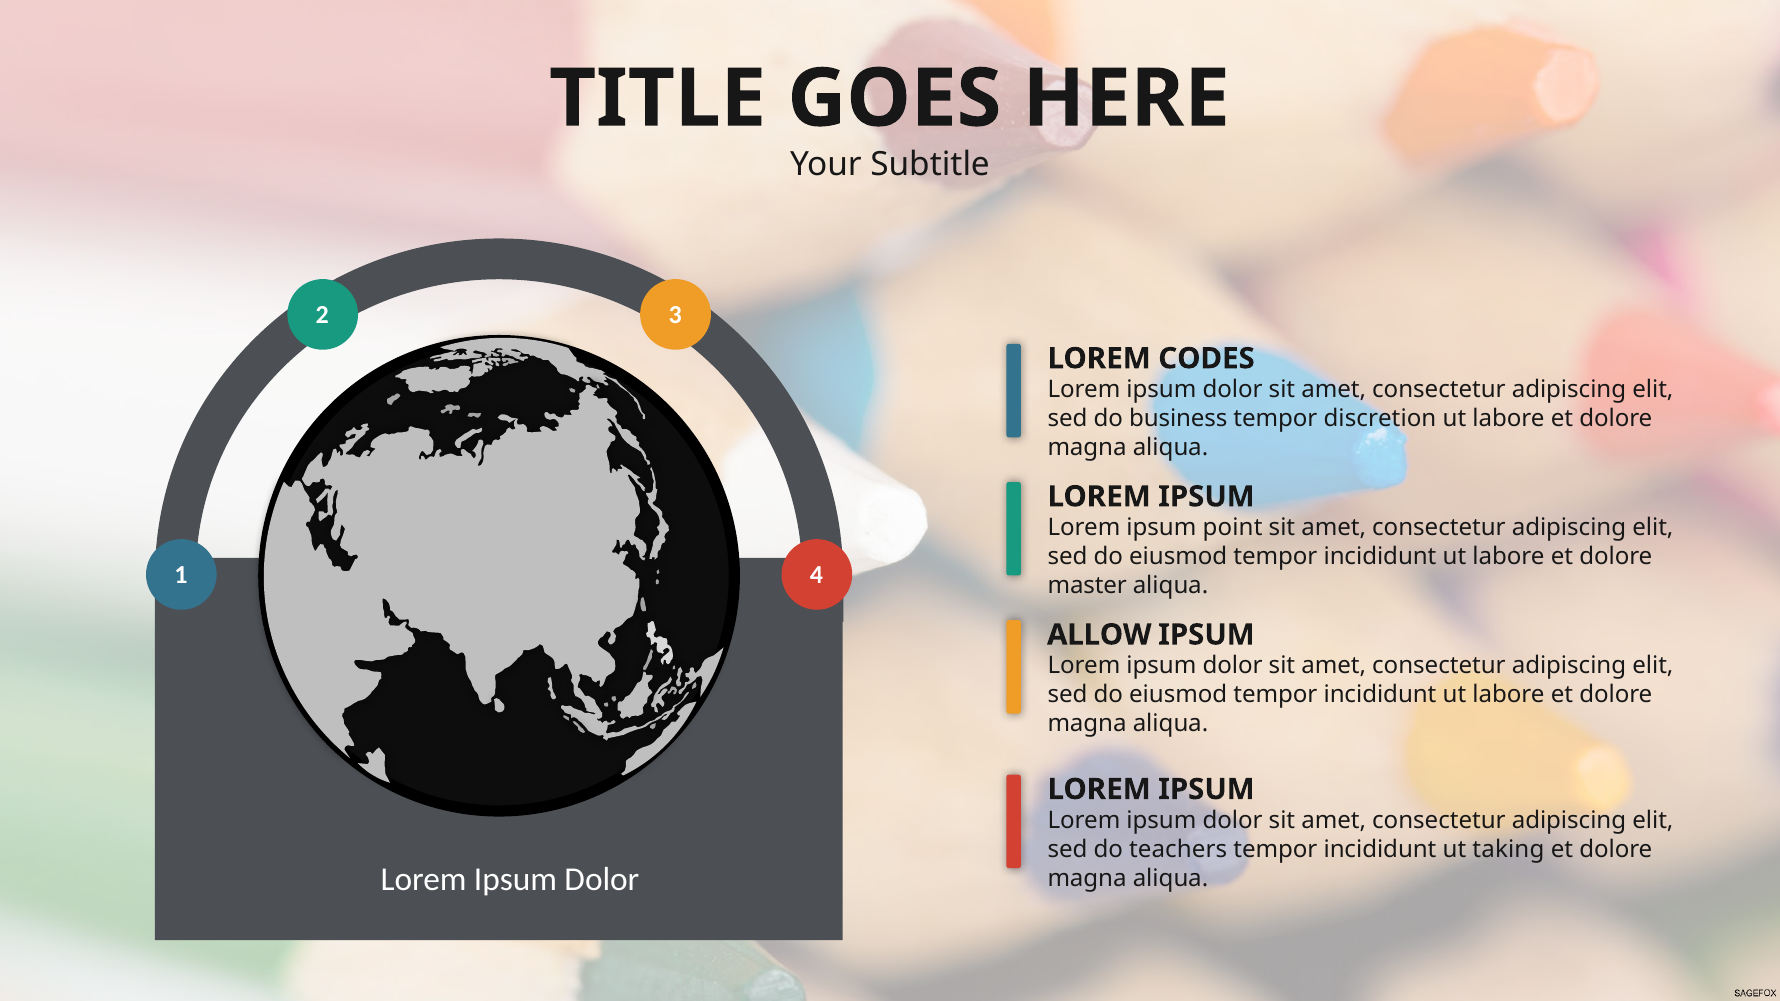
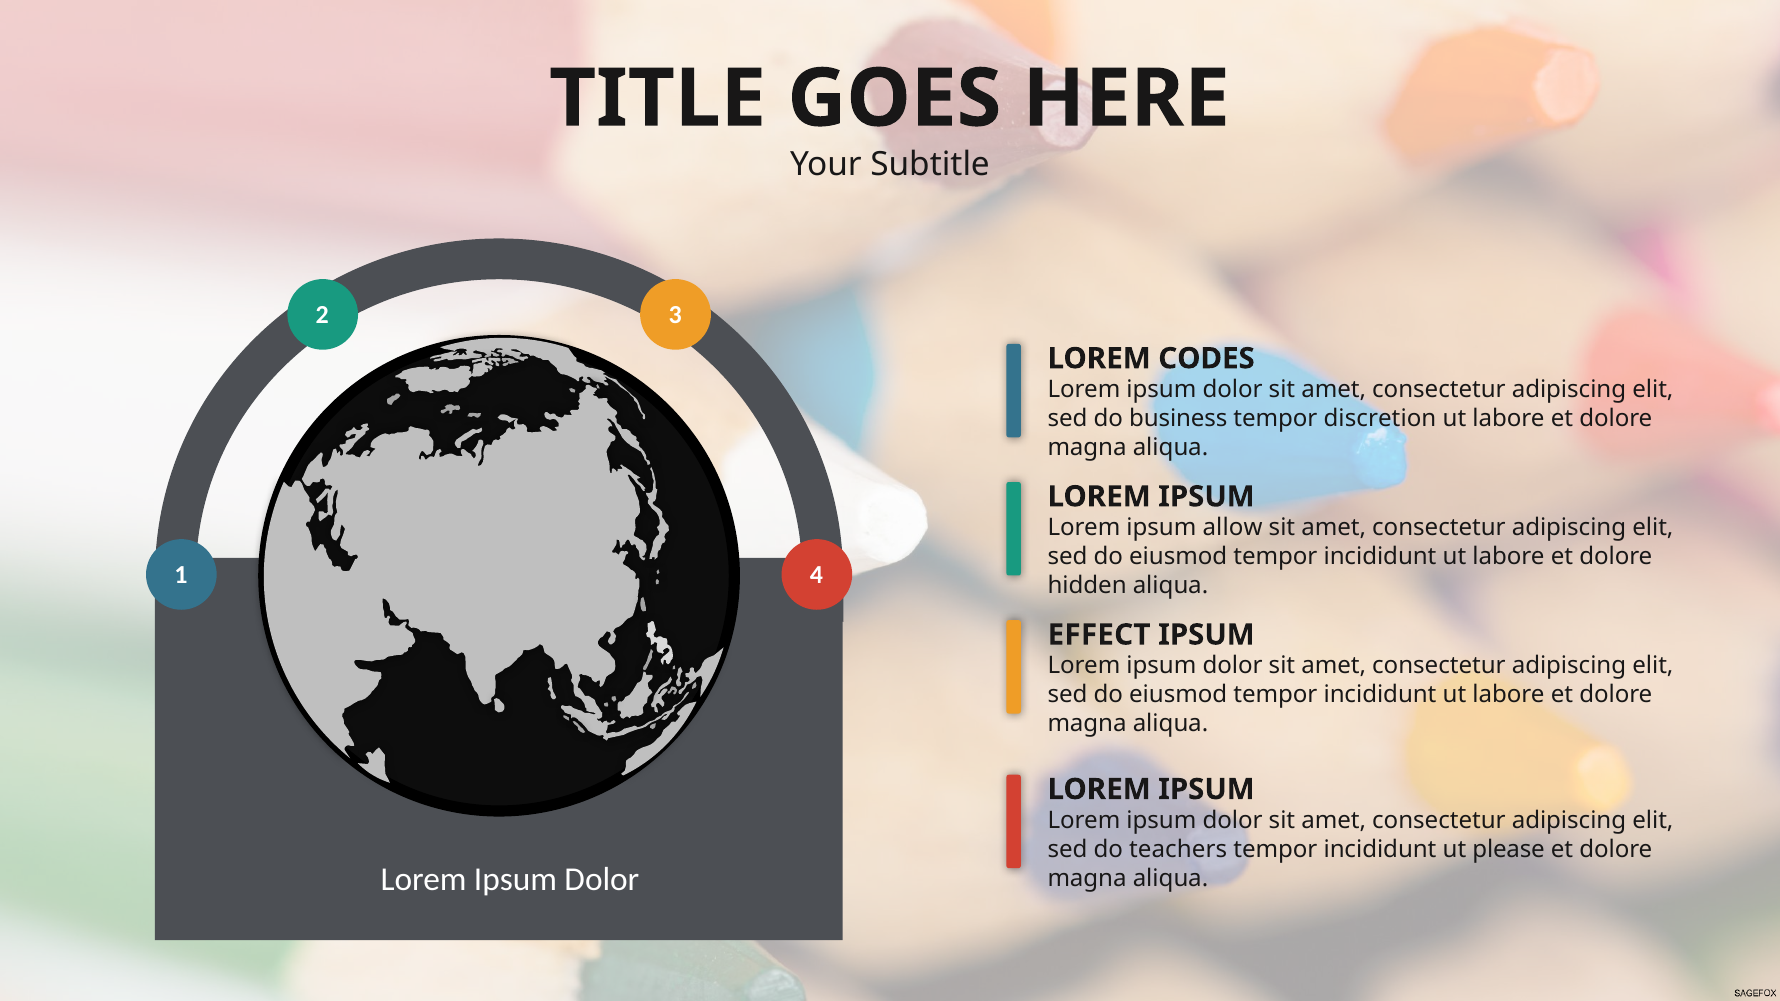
point: point -> allow (1233, 528)
master: master -> hidden (1087, 586)
ALLOW: ALLOW -> EFFECT (1099, 635)
taking: taking -> please (1509, 849)
